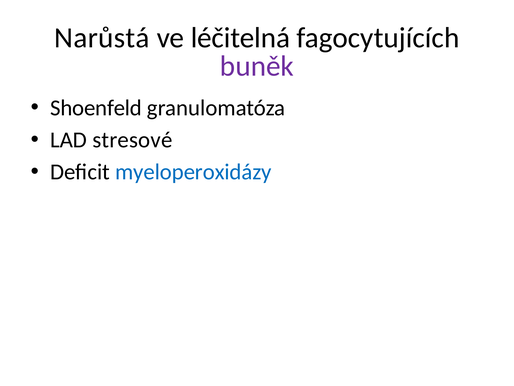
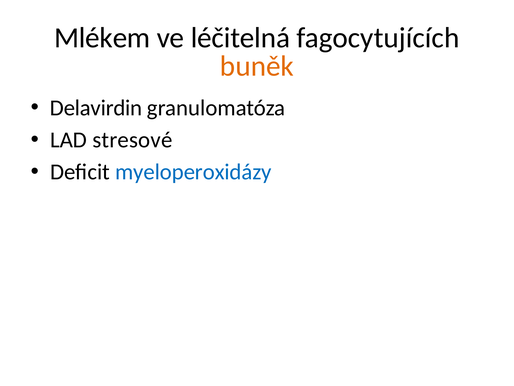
Narůstá: Narůstá -> Mlékem (102, 38)
buněk colour: purple -> orange (257, 66)
Shoenfeld: Shoenfeld -> Delavirdin (96, 108)
